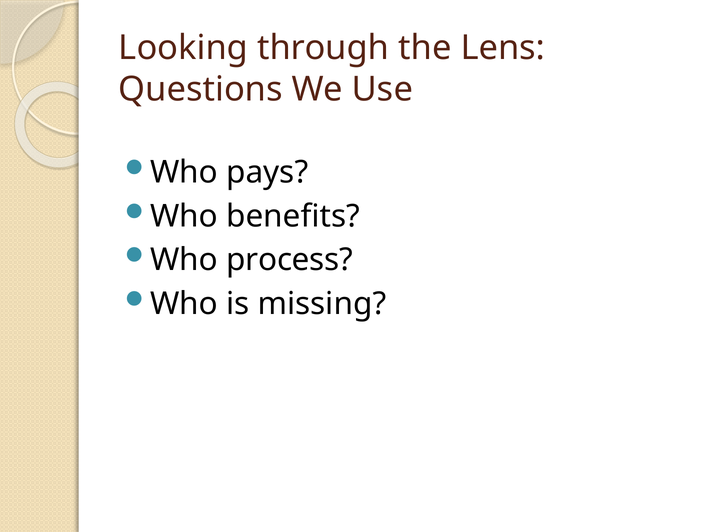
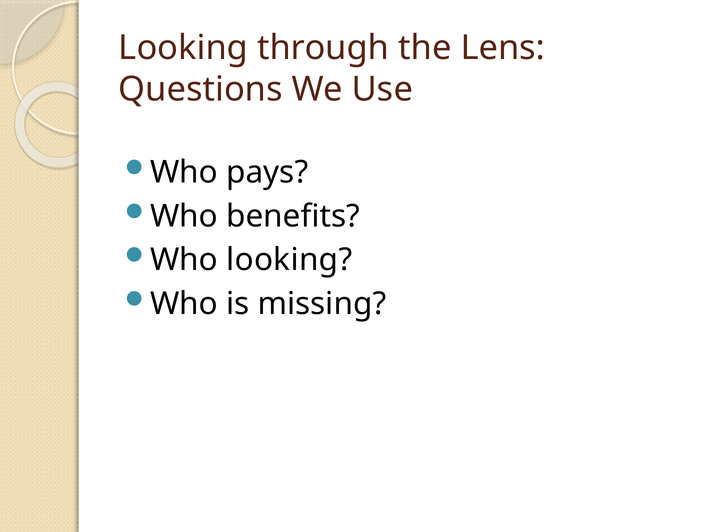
Who process: process -> looking (289, 260)
